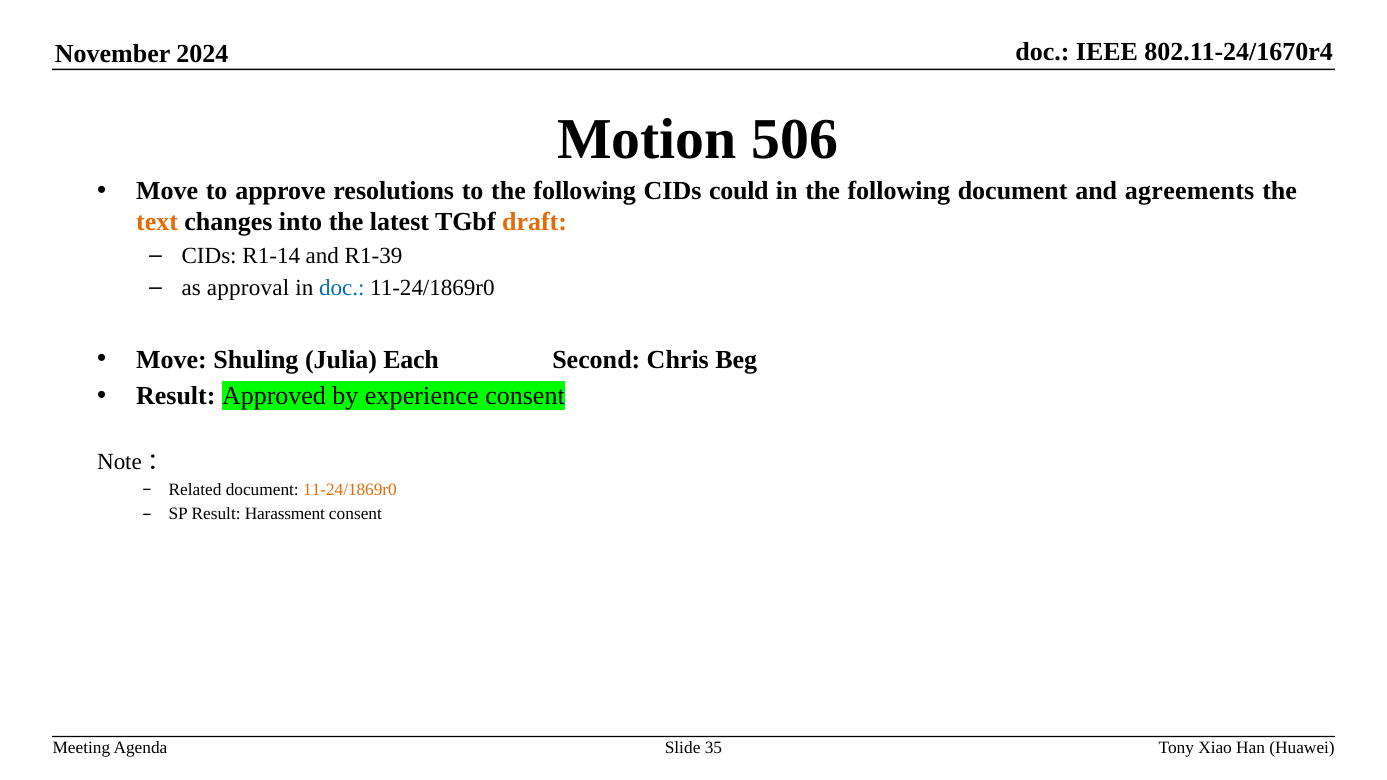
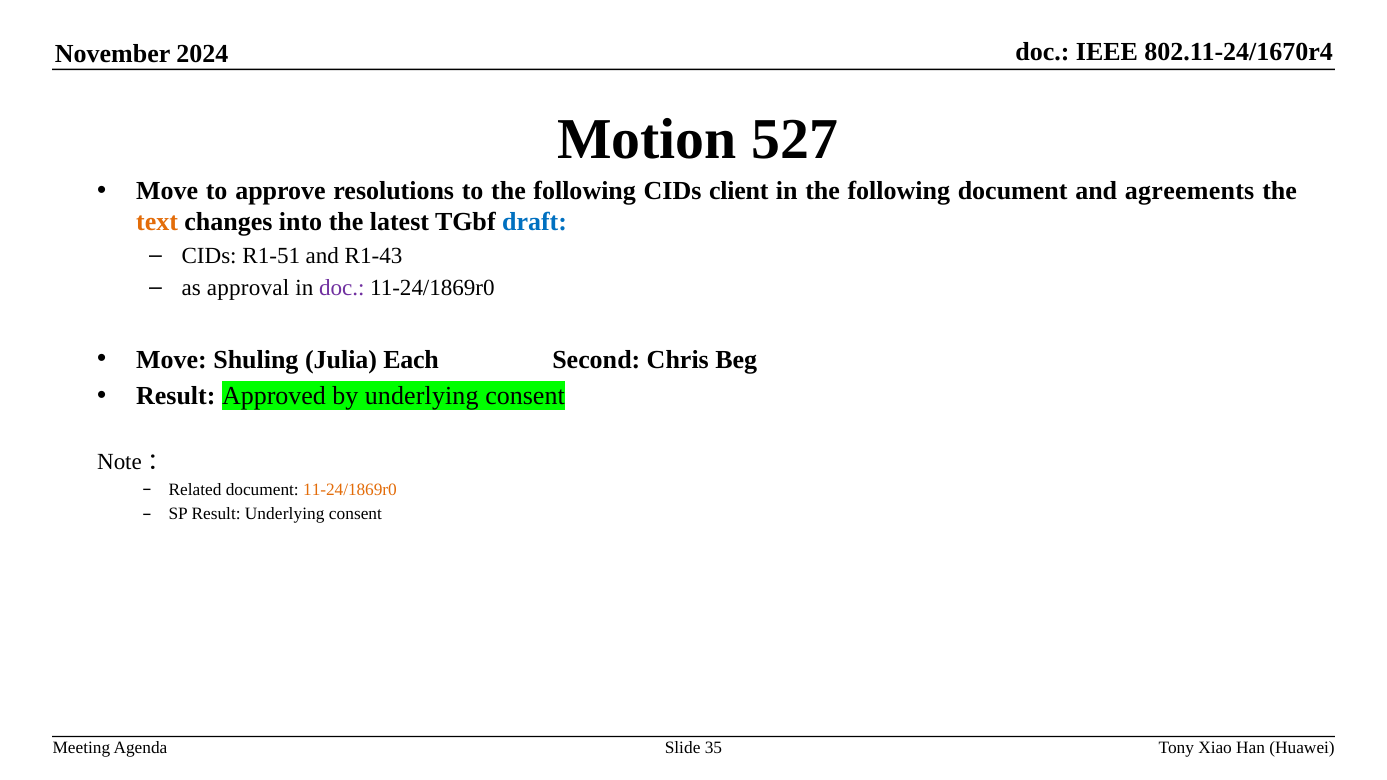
506: 506 -> 527 (795, 139)
could: could -> client (739, 191)
draft colour: orange -> blue (535, 222)
R1-14: R1-14 -> R1-51 (271, 256)
R1-39: R1-39 -> R1-43 (374, 256)
doc colour: blue -> purple (342, 288)
by experience: experience -> underlying (422, 396)
Result Harassment: Harassment -> Underlying (285, 514)
